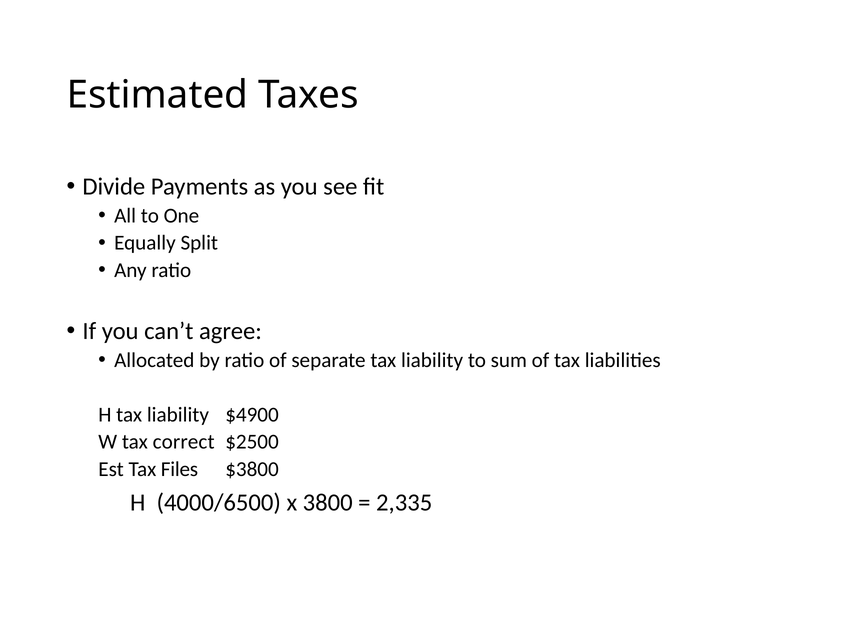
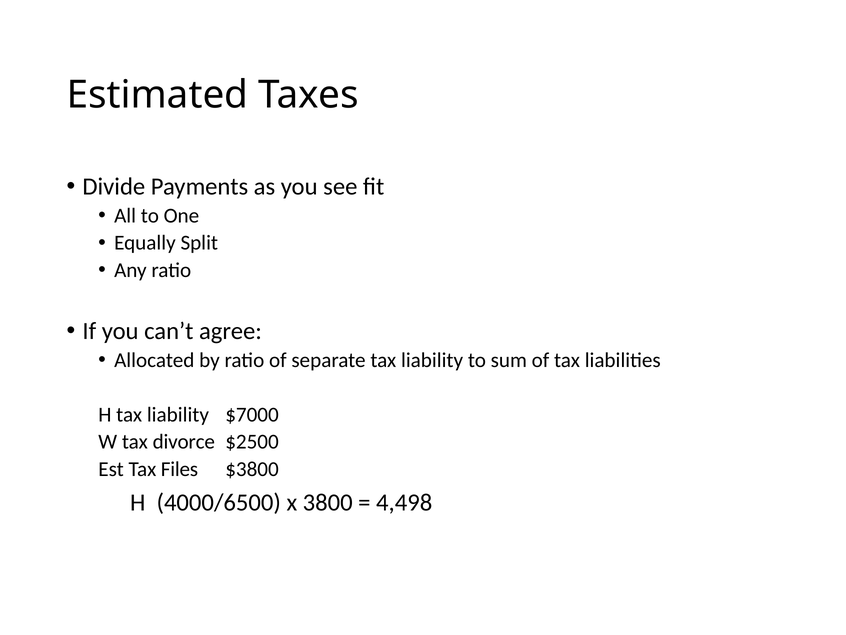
$4900: $4900 -> $7000 (252, 414)
correct: correct -> divorce (184, 442)
2,335: 2,335 -> 4,498 (404, 502)
